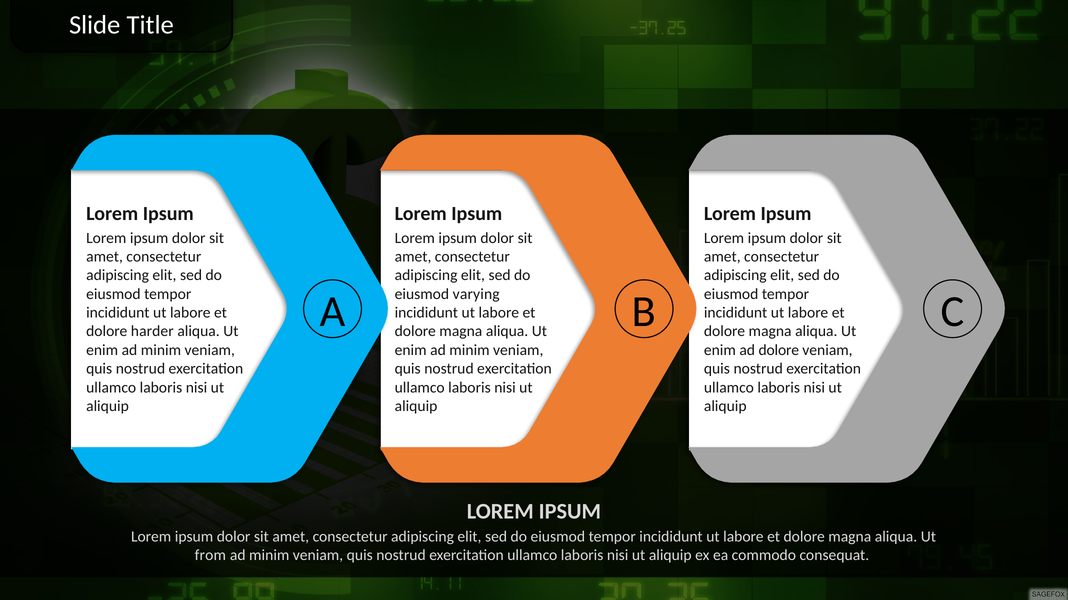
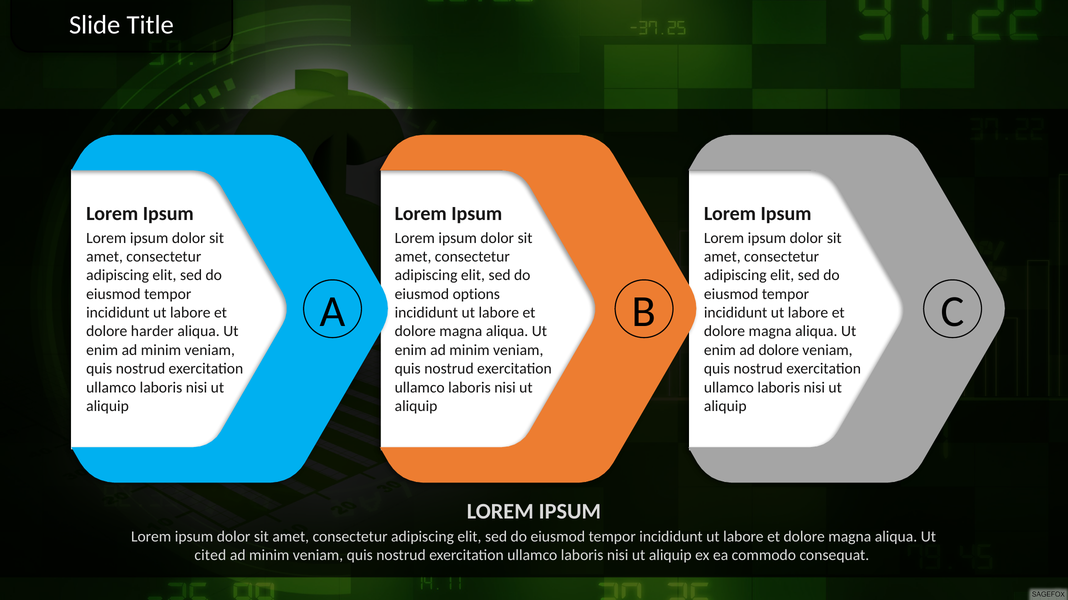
varying: varying -> options (476, 294)
from: from -> cited (210, 556)
